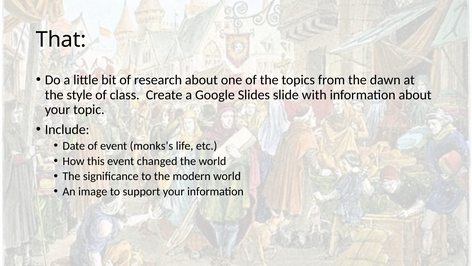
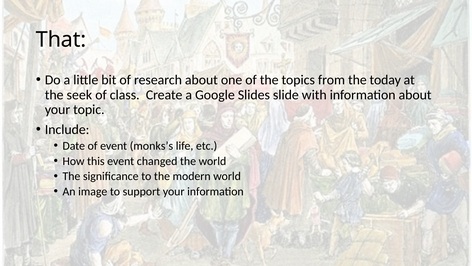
dawn: dawn -> today (385, 80)
style: style -> seek (79, 95)
